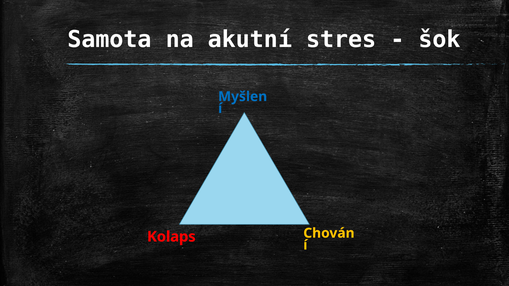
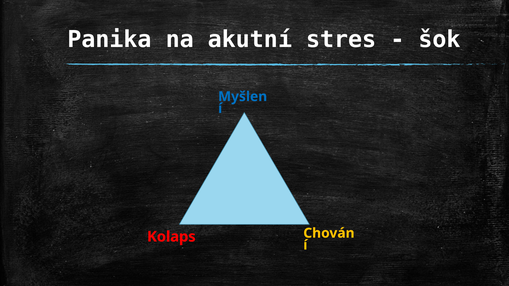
Samota: Samota -> Panika (110, 39)
